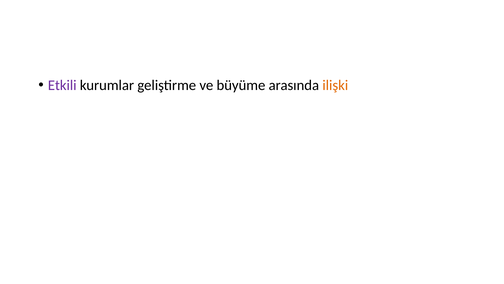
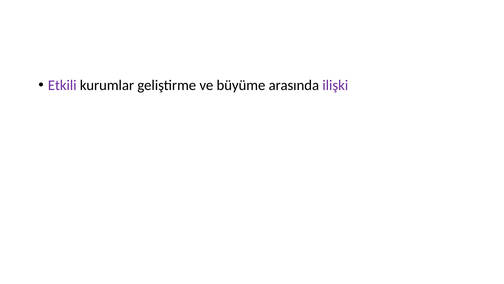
ilişki colour: orange -> purple (335, 85)
